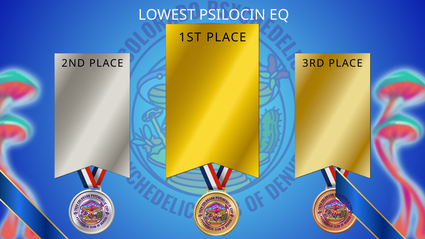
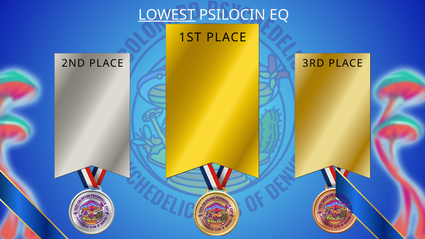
LOWEST underline: none -> present (167, 15)
